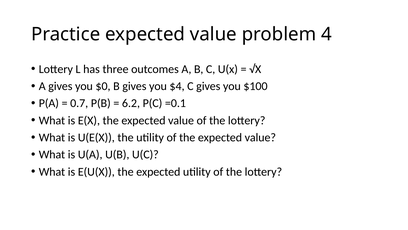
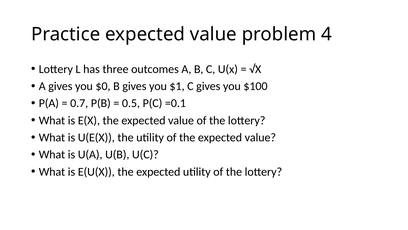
$4: $4 -> $1 (177, 86)
6.2: 6.2 -> 0.5 (131, 103)
